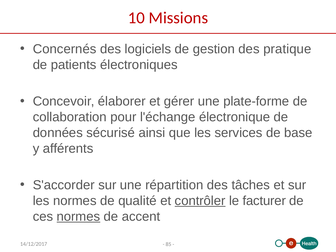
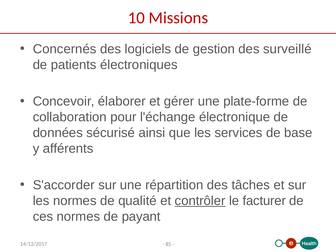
pratique: pratique -> surveillé (287, 49)
normes underline: present -> none (78, 216)
accent: accent -> payant (141, 216)
